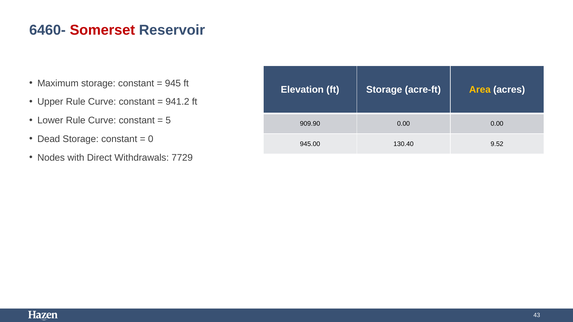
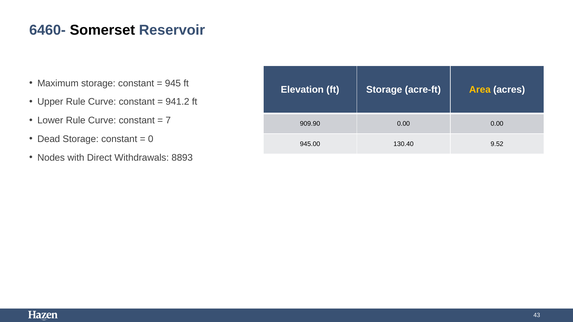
Somerset colour: red -> black (102, 30)
5: 5 -> 7 (168, 121)
7729: 7729 -> 8893 (182, 158)
